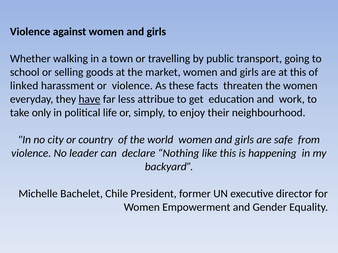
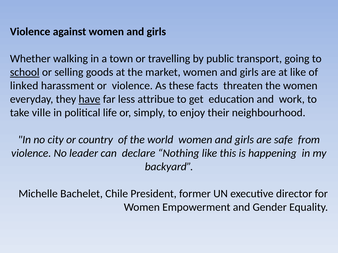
school underline: none -> present (25, 72)
at this: this -> like (298, 72)
only: only -> ville (41, 113)
